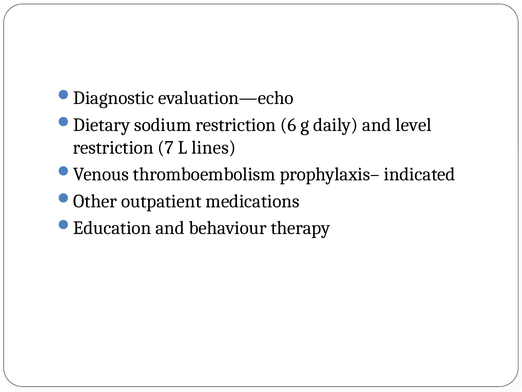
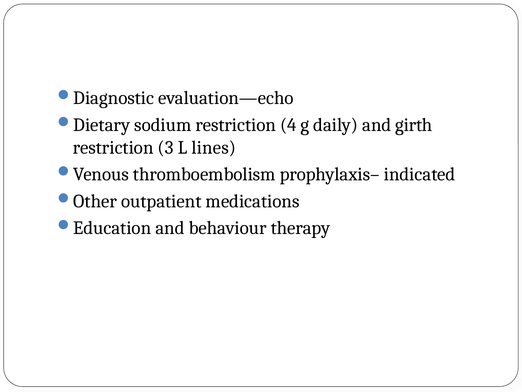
6: 6 -> 4 (288, 125)
level: level -> girth (414, 125)
7: 7 -> 3 (166, 147)
